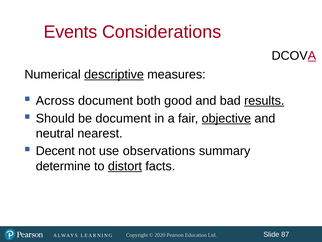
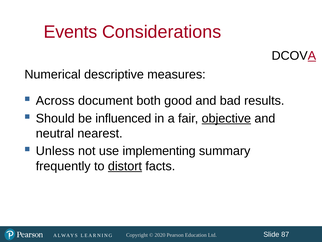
descriptive underline: present -> none (114, 74)
results underline: present -> none (264, 101)
be document: document -> influenced (123, 118)
Decent: Decent -> Unless (55, 151)
observations: observations -> implementing (159, 151)
determine: determine -> frequently (63, 166)
